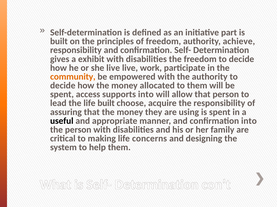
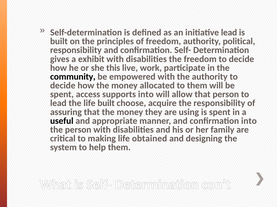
initiative part: part -> lead (229, 33)
achieve: achieve -> political (239, 41)
she live: live -> this (113, 68)
community colour: orange -> black (73, 77)
concerns: concerns -> obtained (150, 139)
